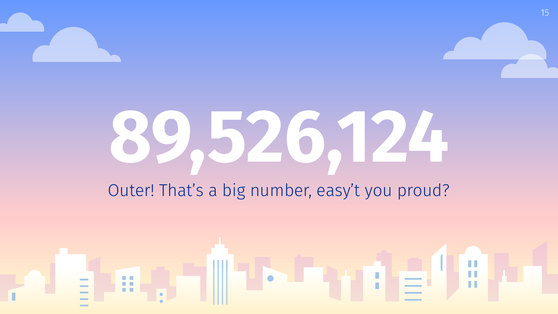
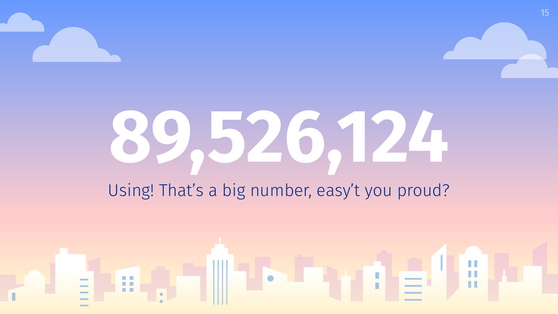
Outer: Outer -> Using (131, 190)
